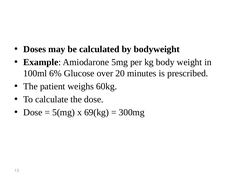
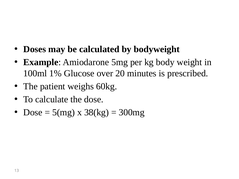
6%: 6% -> 1% (55, 73)
69(kg: 69(kg -> 38(kg (97, 112)
